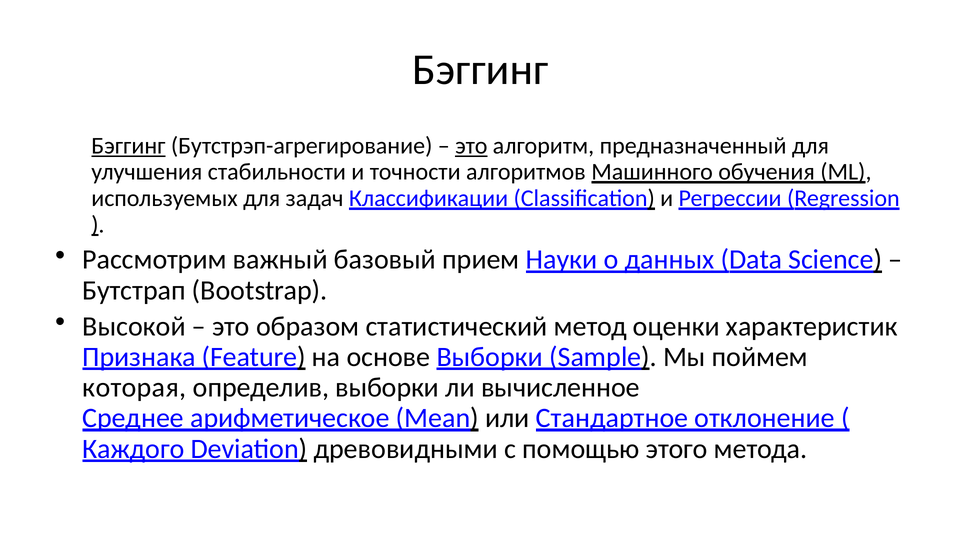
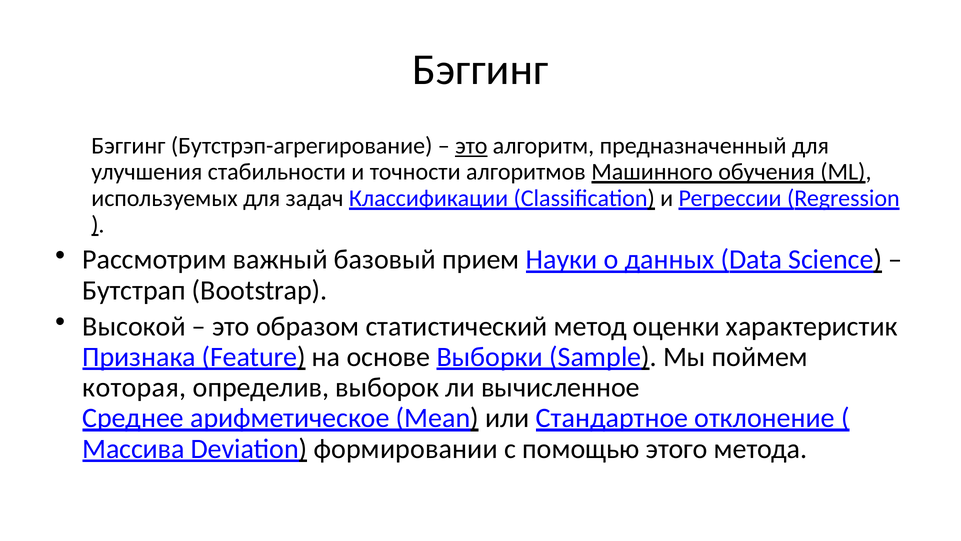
Бэггинг underline: present -> none (128, 146)
определив выборки: выборки -> выборок (387, 387)
Каждого: Каждого -> Массива (133, 448)
древовидными: древовидными -> формировании (406, 448)
